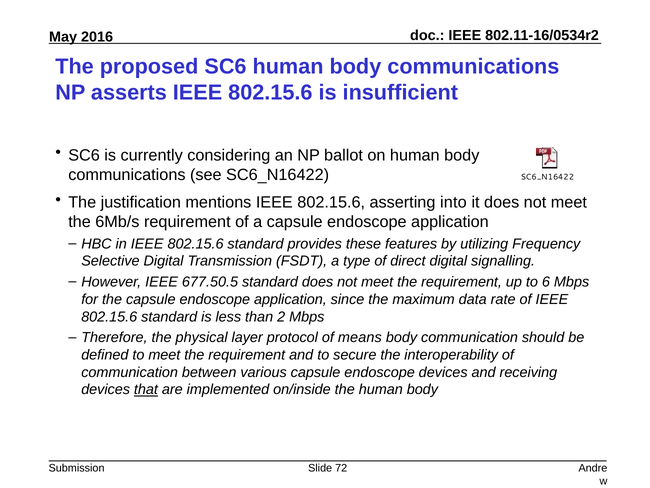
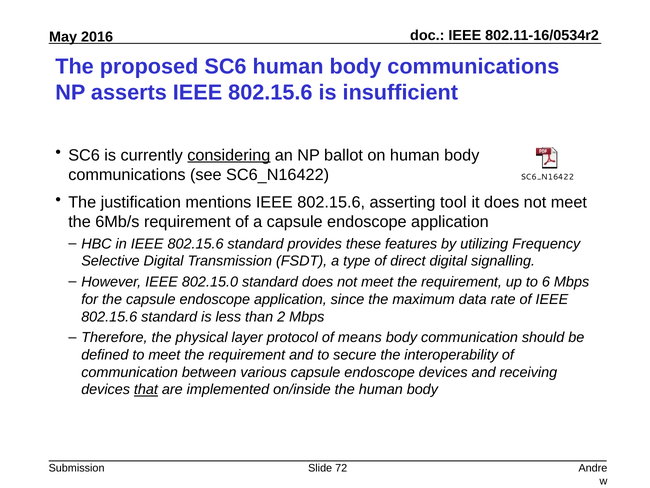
considering underline: none -> present (229, 155)
into: into -> tool (453, 202)
677.50.5: 677.50.5 -> 802.15.0 (210, 282)
